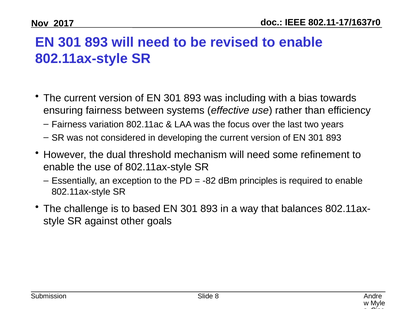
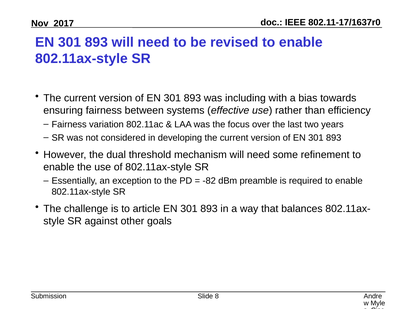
principles: principles -> preamble (259, 181)
based: based -> article (147, 209)
